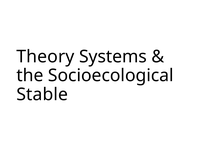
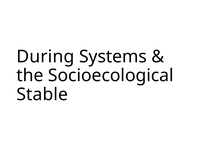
Theory: Theory -> During (45, 56)
